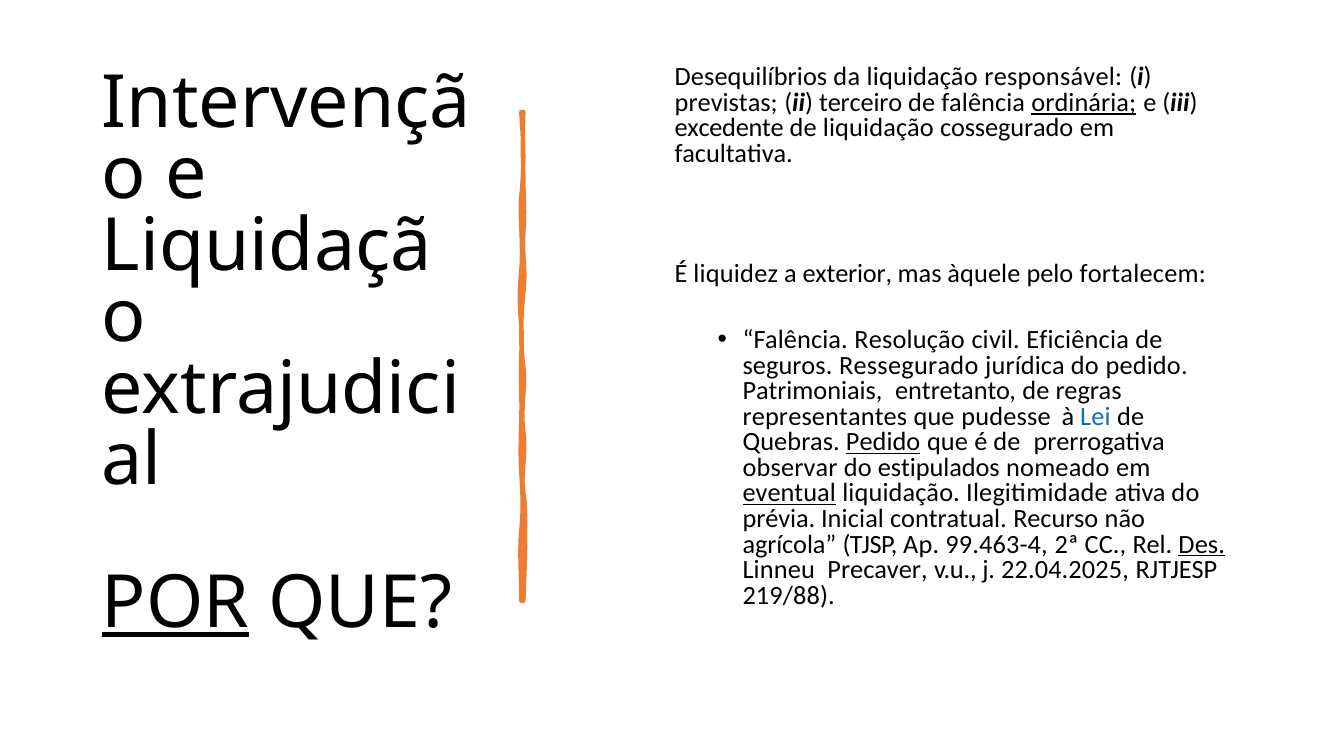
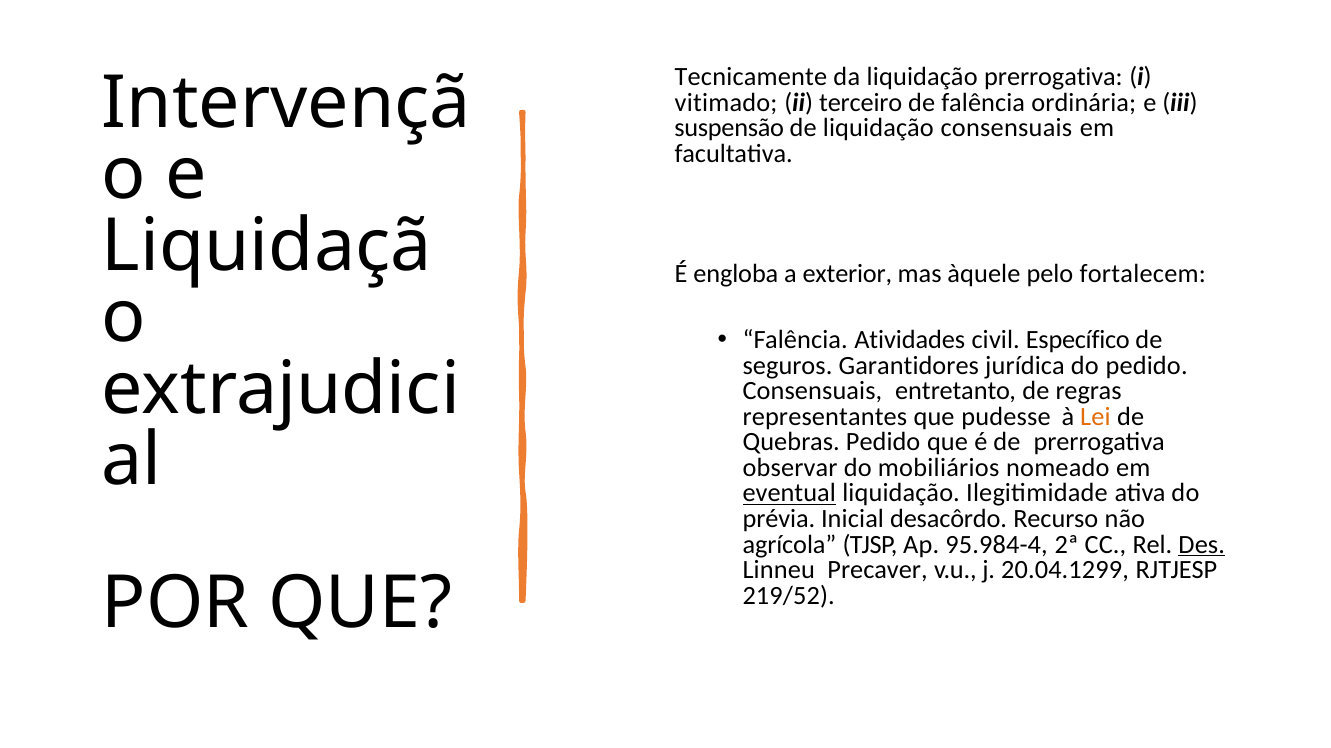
Desequilíbrios: Desequilíbrios -> Tecnicamente (751, 77)
liquidação responsável: responsável -> prerrogativa (1053, 77)
previstas: previstas -> vitimado (726, 103)
ordinária underline: present -> none (1084, 103)
excedente: excedente -> suspensão (729, 128)
liquidação cossegurado: cossegurado -> consensuais (1006, 128)
liquidez: liquidez -> engloba (736, 274)
Resolução: Resolução -> Atividades (910, 340)
Eficiência: Eficiência -> Específico (1078, 340)
Ressegurado: Ressegurado -> Garantidores (909, 366)
Patrimoniais: Patrimoniais -> Consensuais (812, 391)
Lei colour: blue -> orange (1095, 417)
Pedido underline: present -> none (883, 442)
estipulados: estipulados -> mobiliários (939, 468)
contratual: contratual -> desacôrdo (949, 519)
99.463-4: 99.463-4 -> 95.984-4 (997, 545)
22.04.2025: 22.04.2025 -> 20.04.1299 (1065, 570)
POR underline: present -> none (176, 604)
219/88: 219/88 -> 219/52 (789, 596)
